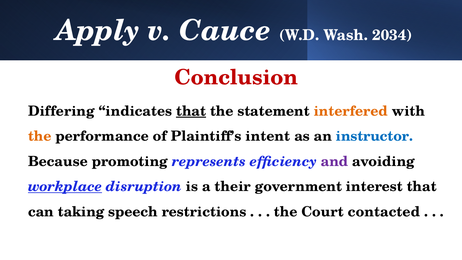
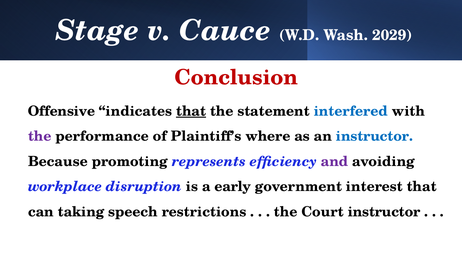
Apply: Apply -> Stage (97, 31)
2034: 2034 -> 2029 (392, 35)
Differing: Differing -> Offensive (62, 111)
interfered colour: orange -> blue (351, 111)
the colour: orange -> purple (40, 136)
intent: intent -> where (268, 136)
workplace underline: present -> none (65, 187)
their: their -> early (233, 187)
Court contacted: contacted -> instructor (384, 212)
